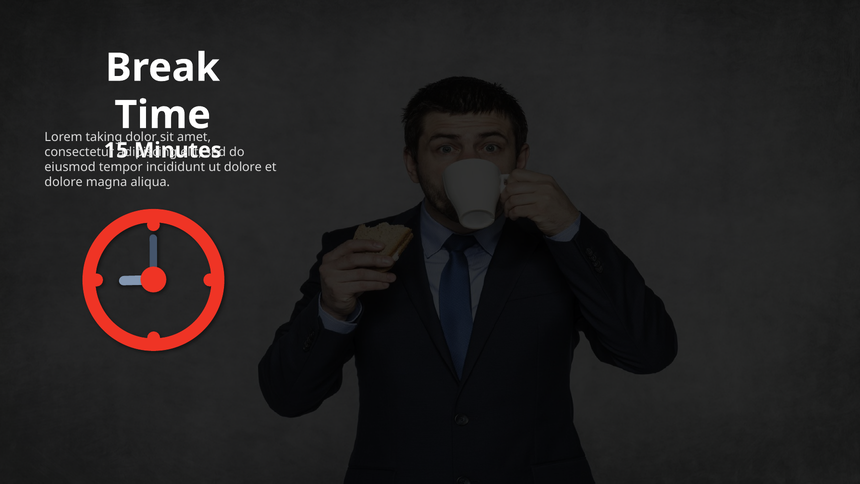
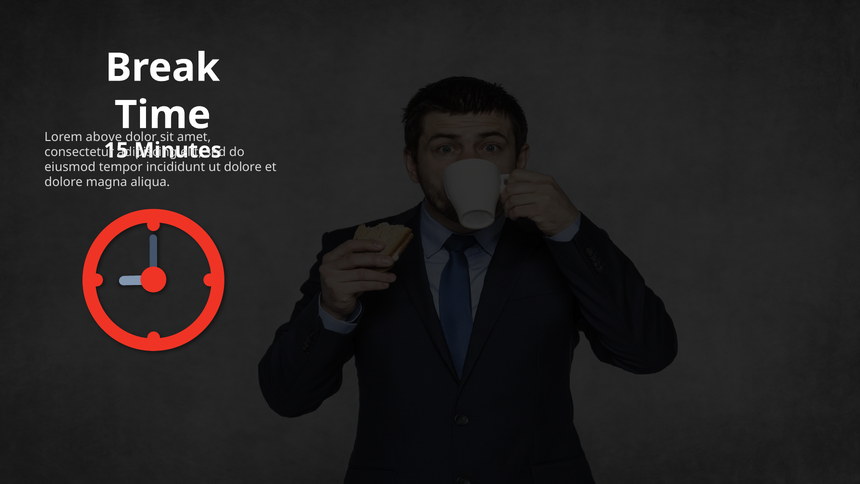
taking: taking -> above (104, 137)
